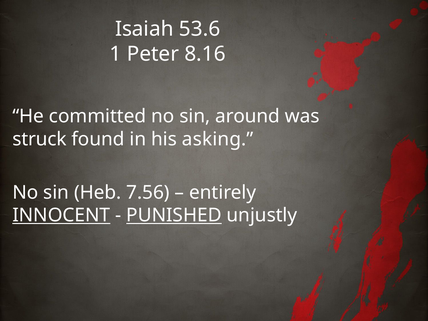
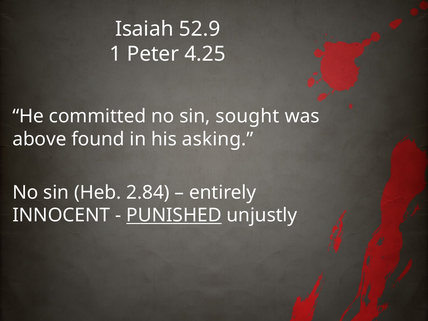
53.6: 53.6 -> 52.9 (200, 29)
8.16: 8.16 -> 4.25 (205, 54)
around: around -> sought (247, 116)
struck: struck -> above (39, 139)
7.56: 7.56 -> 2.84 (148, 192)
INNOCENT underline: present -> none (61, 215)
